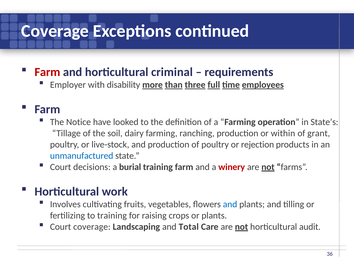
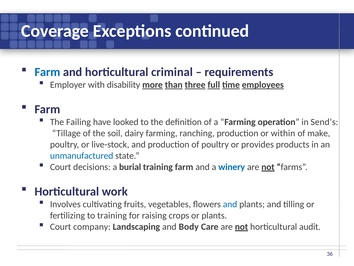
Farm colour: red -> blue (47, 72)
Notice: Notice -> Failing (79, 122)
State’s: State’s -> Send’s (324, 122)
grant: grant -> make (319, 133)
rejection: rejection -> provides (257, 144)
winery colour: red -> blue (232, 167)
Court coverage: coverage -> company (92, 226)
Total: Total -> Body (189, 226)
